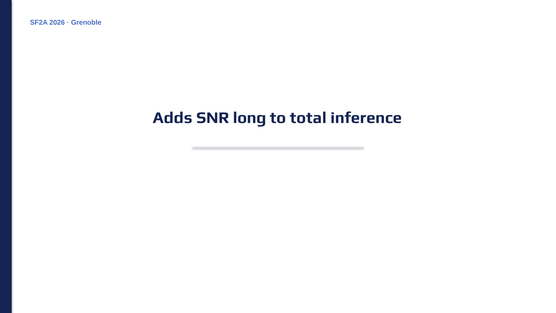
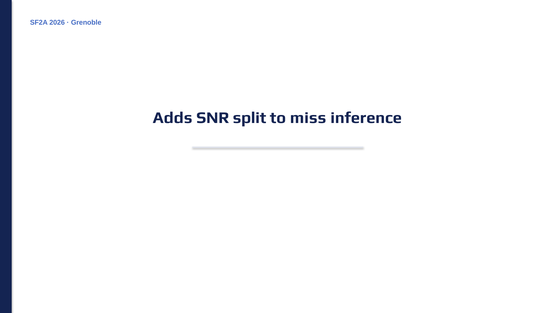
long: long -> split (250, 118)
total: total -> miss (308, 118)
